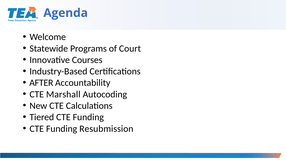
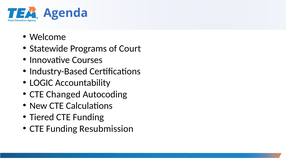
AFTER: AFTER -> LOGIC (41, 83)
Marshall: Marshall -> Changed (63, 94)
